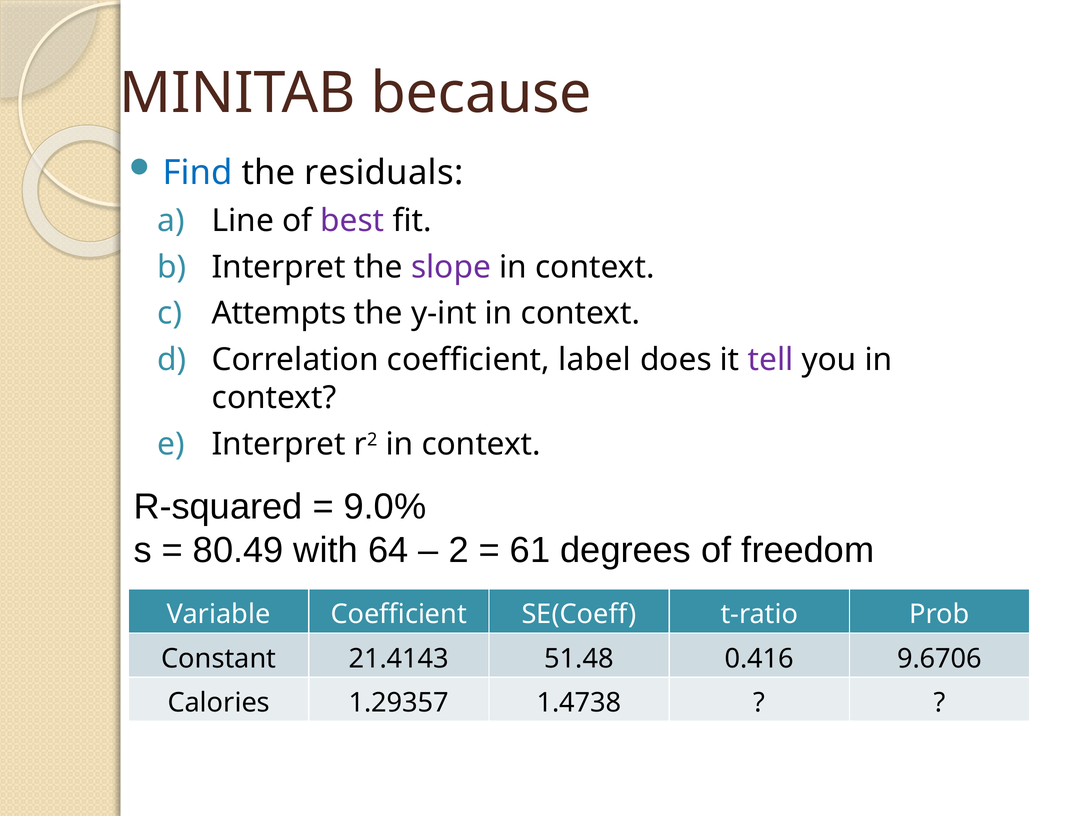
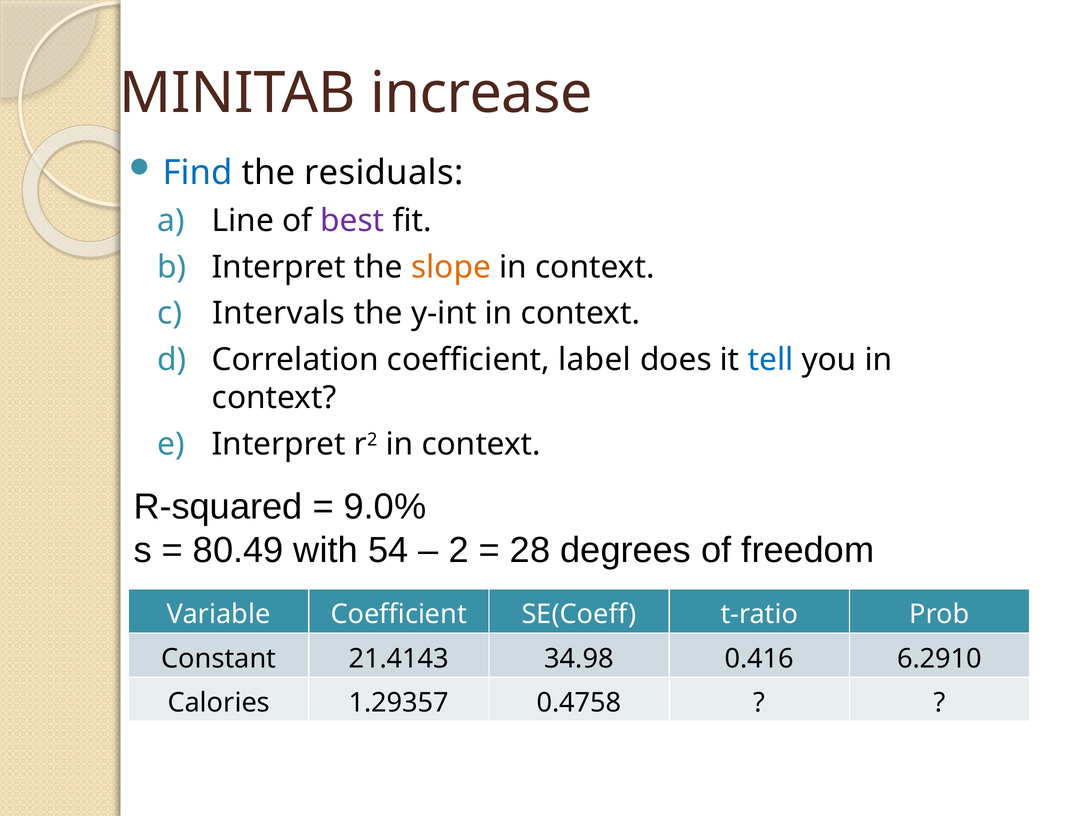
because: because -> increase (481, 93)
slope colour: purple -> orange (451, 267)
Attempts: Attempts -> Intervals (279, 313)
tell colour: purple -> blue (771, 360)
64: 64 -> 54 (388, 550)
61: 61 -> 28 (530, 550)
51.48: 51.48 -> 34.98 (579, 658)
9.6706: 9.6706 -> 6.2910 (939, 658)
1.4738: 1.4738 -> 0.4758 (579, 702)
